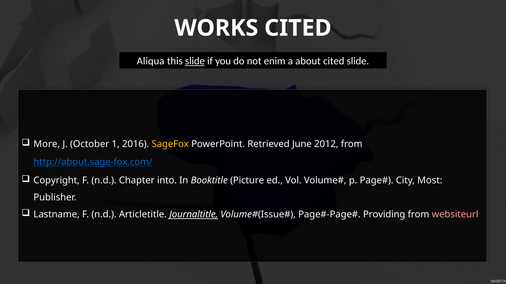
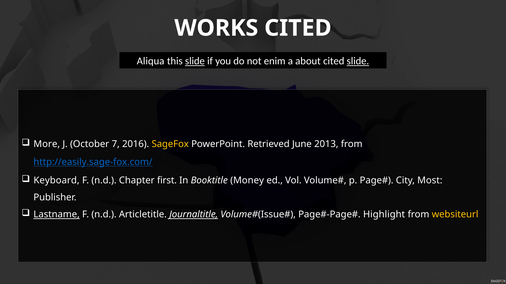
slide underline: none -> present (358, 61)
1: 1 -> 7 (116, 144)
2012: 2012 -> 2013 (326, 144)
http://about.sage-fox.com/: http://about.sage-fox.com/ -> http://easily.sage-fox.com/ (93, 162)
Copyright: Copyright -> Keyboard (57, 181)
into: into -> first (167, 181)
Picture: Picture -> Money (247, 181)
Lastname underline: none -> present (57, 215)
Providing: Providing -> Highlight (384, 215)
websiteurl colour: pink -> yellow (455, 215)
